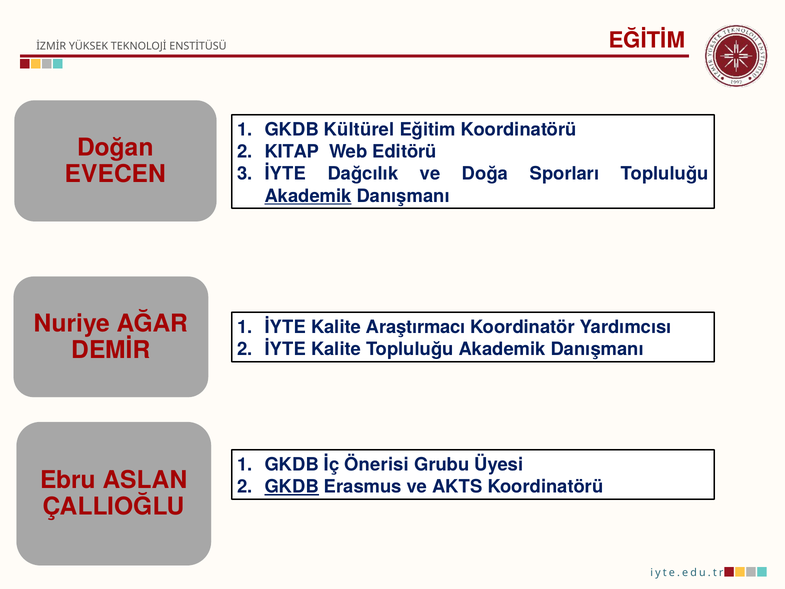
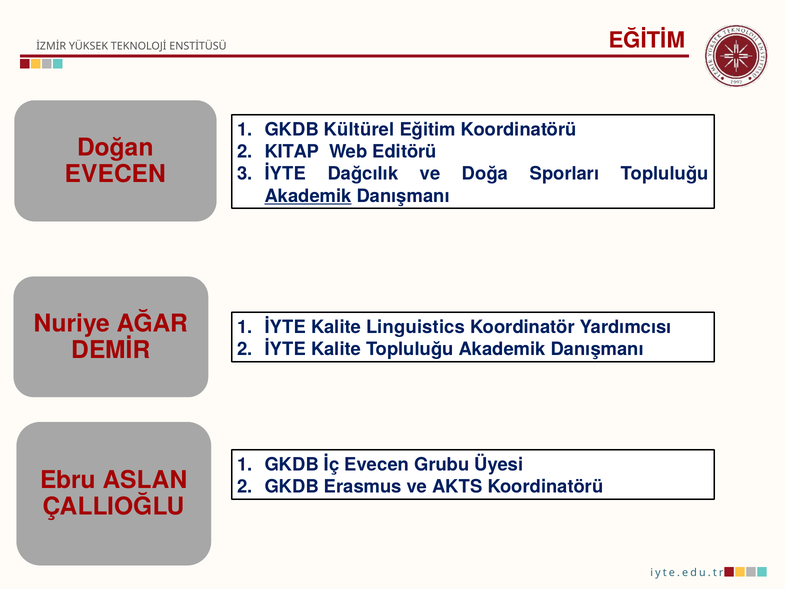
Araştırmacı: Araştırmacı -> Linguistics (416, 327)
İç Önerisi: Önerisi -> Evecen (377, 465)
GKDB underline: present -> none (292, 487)
